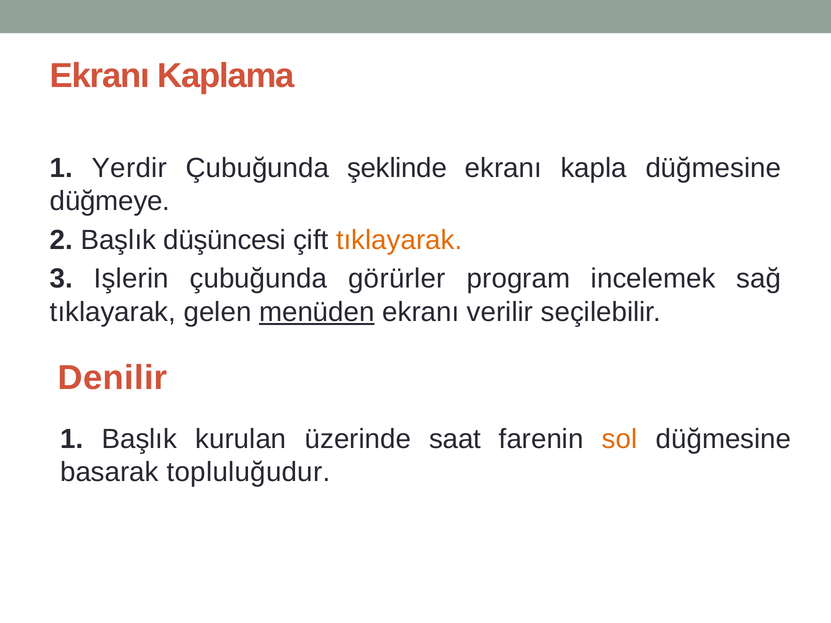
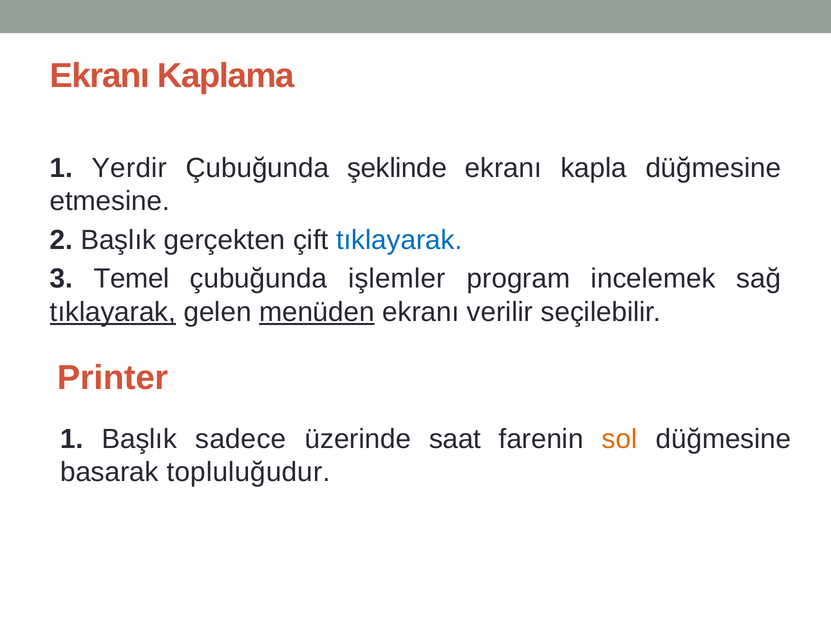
düğmeye: düğmeye -> etmesine (110, 201)
düşüncesi: düşüncesi -> gerçekten (225, 240)
tıklayarak colour: orange -> blue (399, 240)
Işlerin: Işlerin -> Temel (132, 279)
görürler: görürler -> işlemler (397, 279)
tıklayarak underline: none -> present (113, 312)
Denilir: Denilir -> Printer (113, 378)
kurulan: kurulan -> sadece (241, 439)
